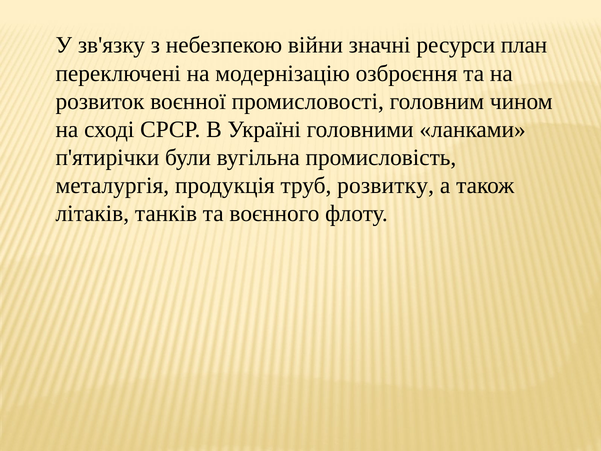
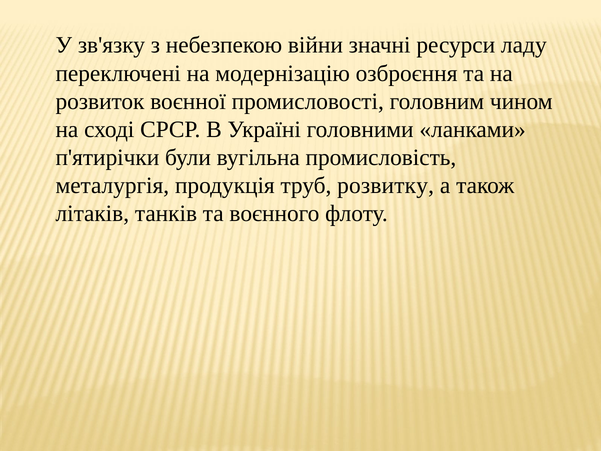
план: план -> ладу (524, 45)
